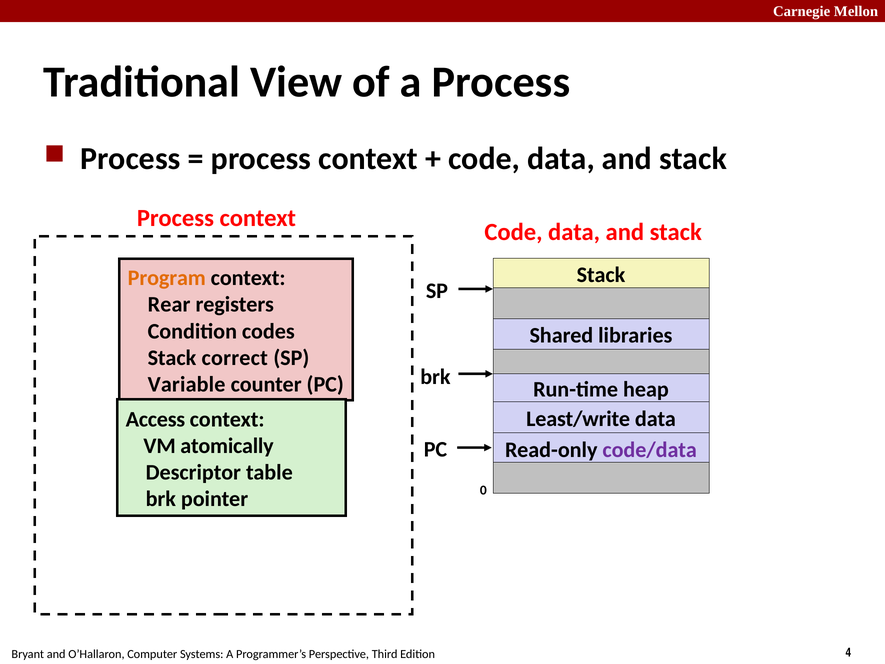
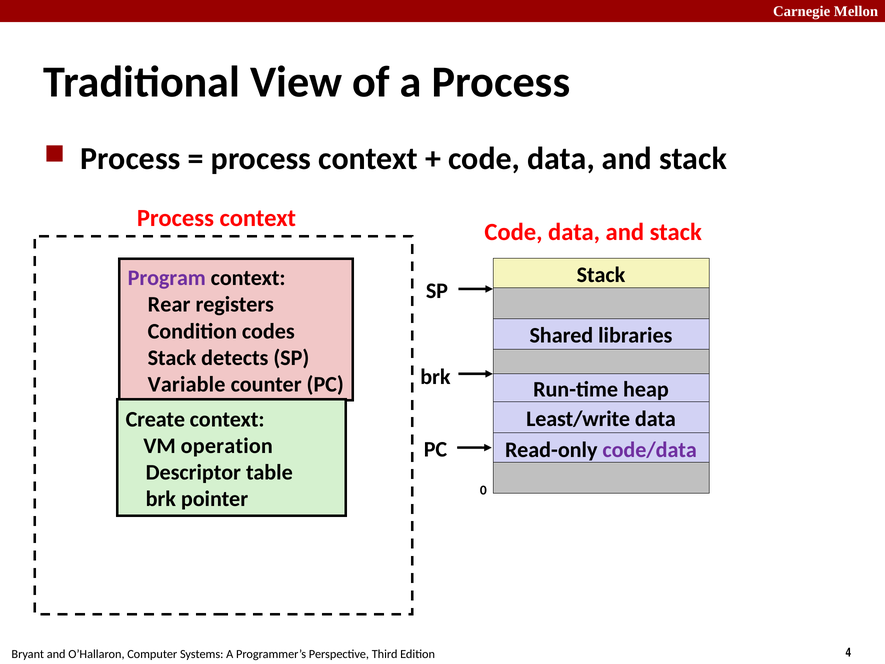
Program colour: orange -> purple (167, 278)
correct: correct -> detects (235, 358)
Access: Access -> Create (155, 419)
atomically: atomically -> operation (227, 446)
